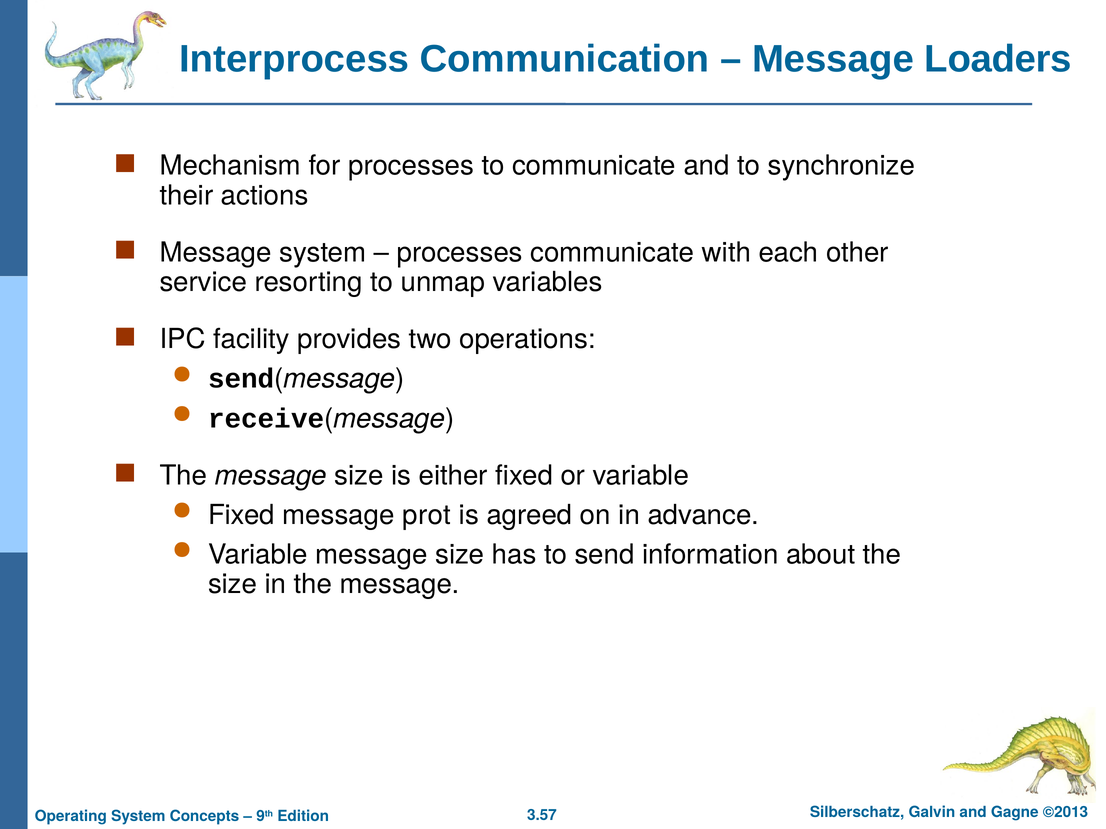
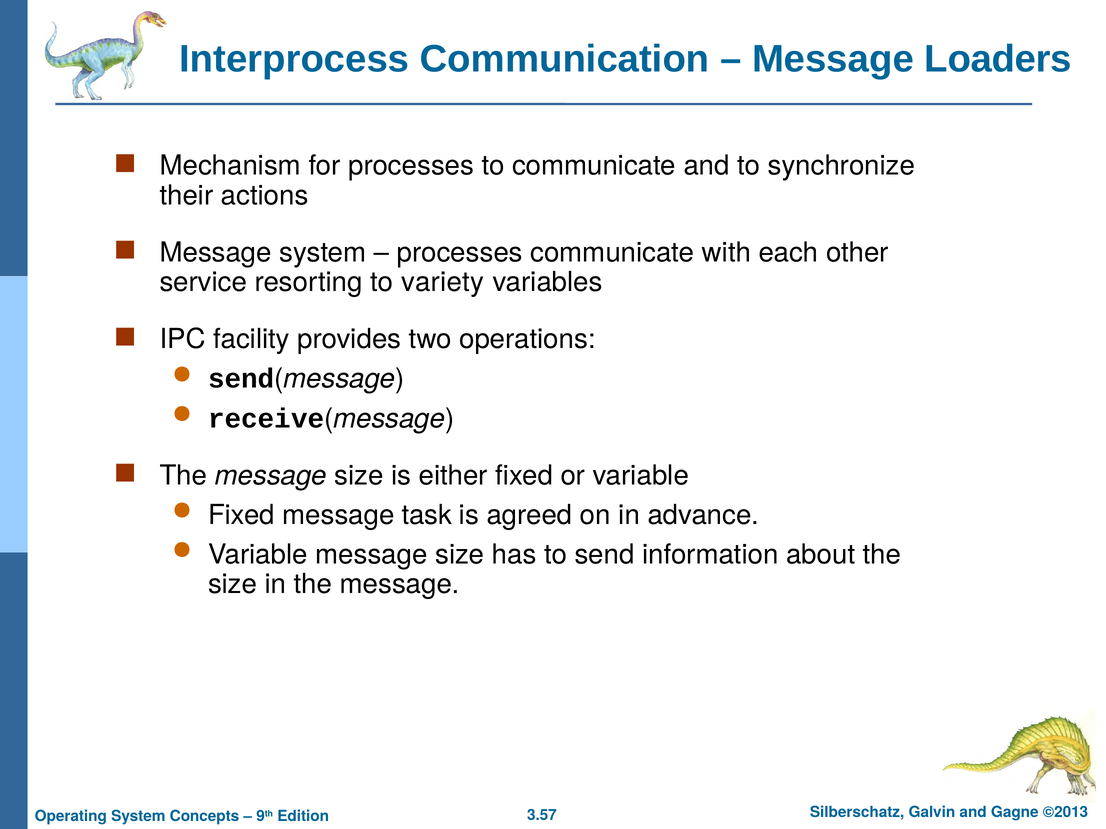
unmap: unmap -> variety (443, 282)
prot: prot -> task (427, 515)
